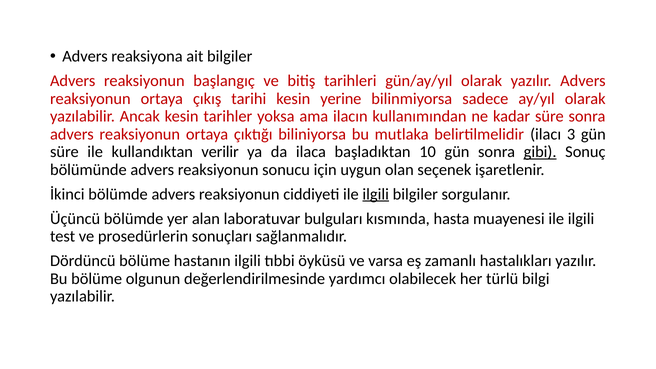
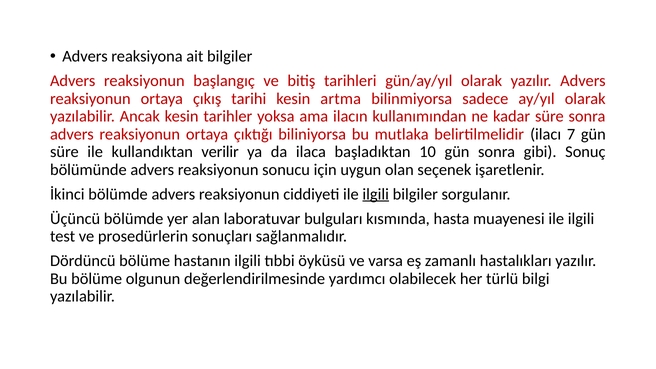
yerine: yerine -> artma (341, 99)
3: 3 -> 7 (571, 134)
gibi underline: present -> none (540, 152)
